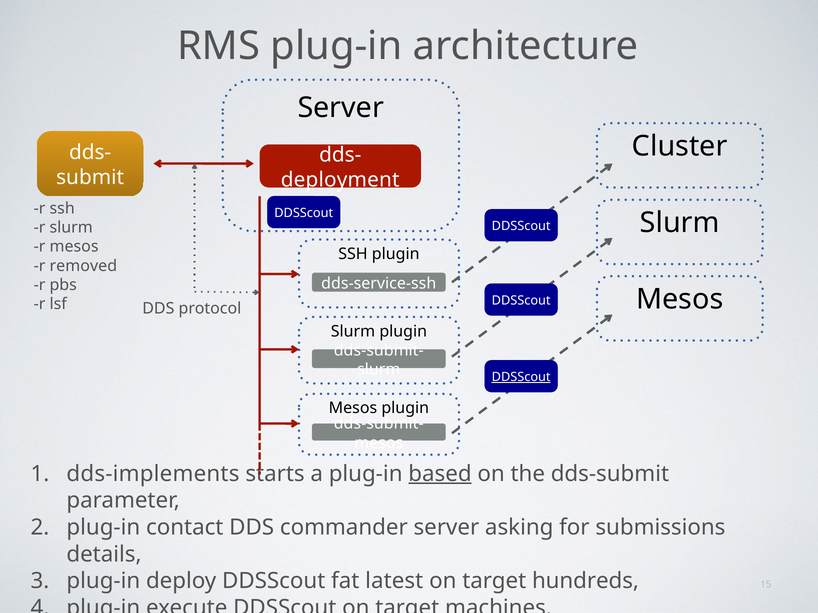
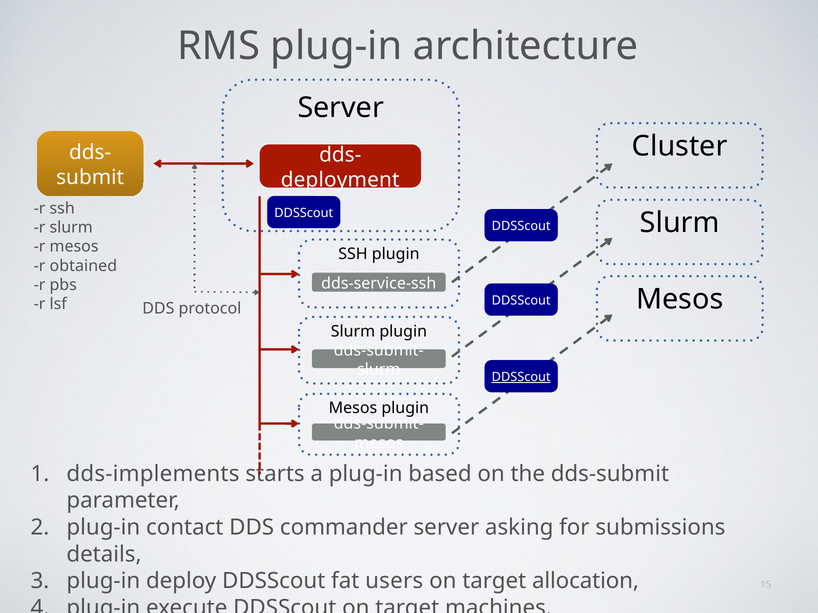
removed: removed -> obtained (83, 266)
based underline: present -> none (440, 474)
latest: latest -> users (394, 582)
hundreds: hundreds -> allocation (585, 582)
